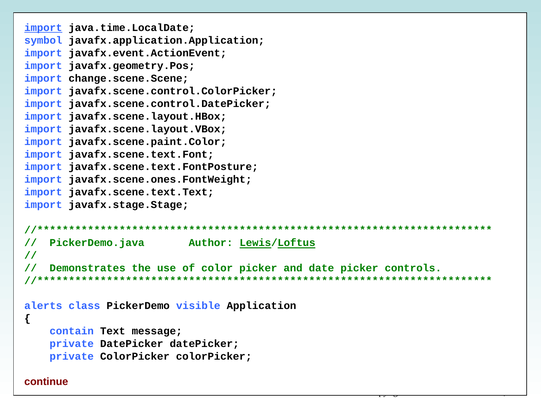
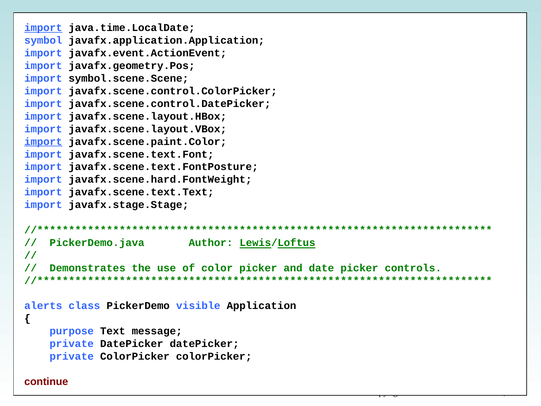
change.scene.Scene: change.scene.Scene -> symbol.scene.Scene (129, 78)
import underline: none -> present (43, 141)
javafx.scene.ones.FontWeight: javafx.scene.ones.FontWeight -> javafx.scene.hard.FontWeight (160, 179)
contain: contain -> purpose (72, 331)
